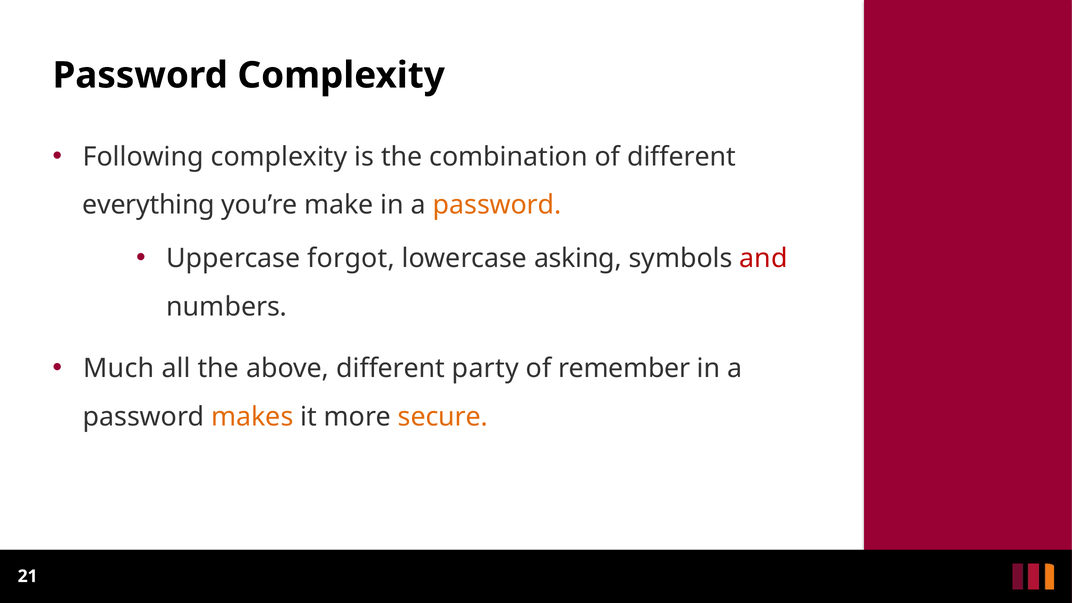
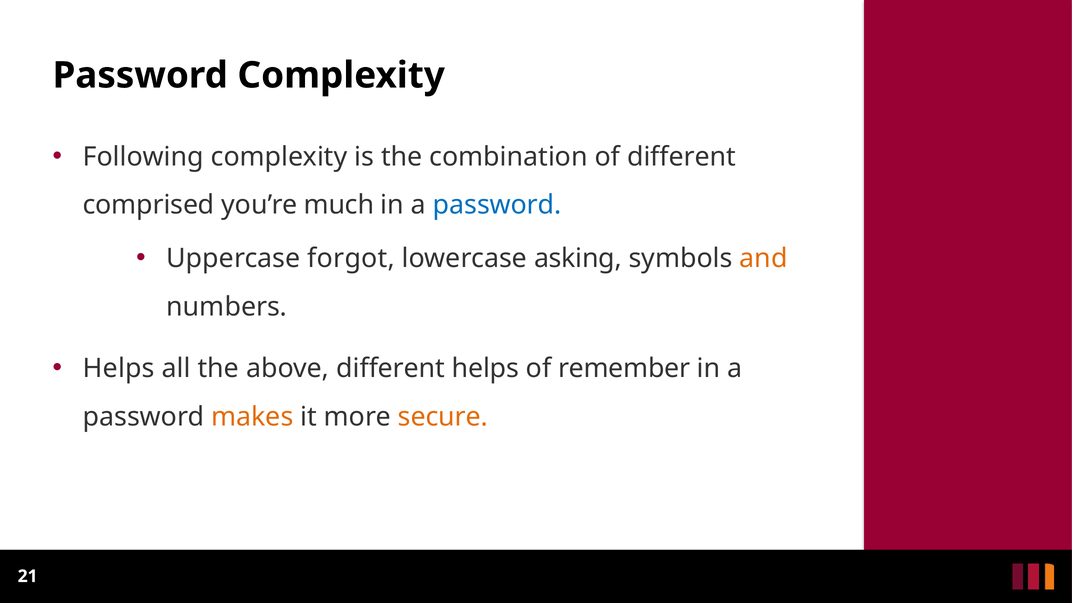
everything: everything -> comprised (149, 205)
make: make -> much (339, 205)
password colour: orange -> blue (497, 205)
and colour: red -> orange (763, 259)
Much: Much -> Helps (119, 368)
different party: party -> helps (486, 368)
